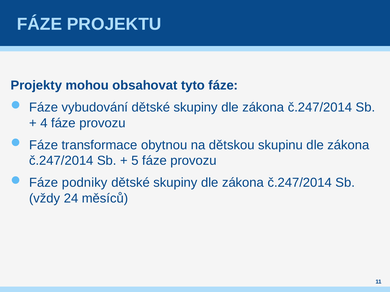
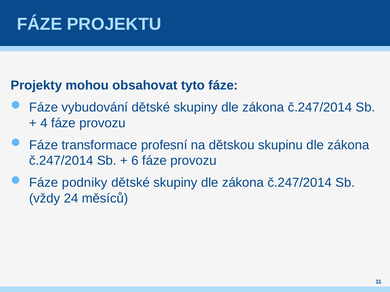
obytnou: obytnou -> profesní (164, 145)
5: 5 -> 6 (135, 161)
